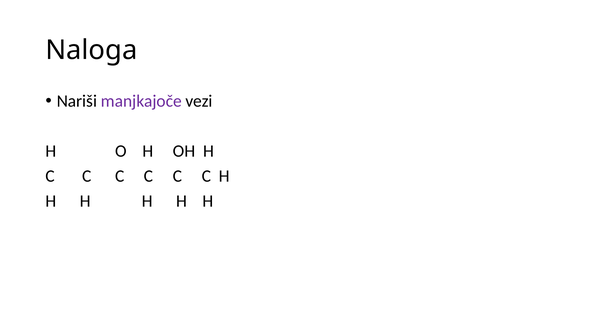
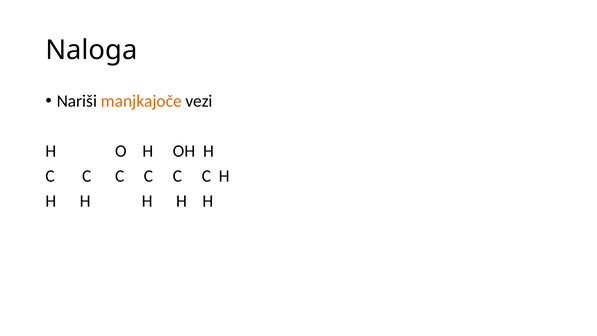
manjkajoče colour: purple -> orange (141, 101)
